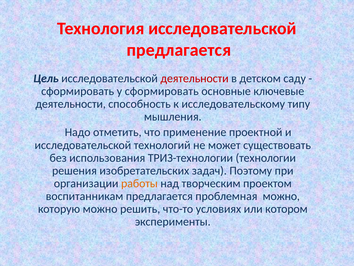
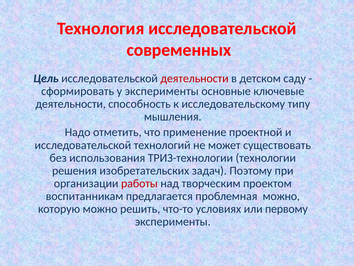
предлагается: предлагается -> современных (179, 50)
у сформировать: сформировать -> эксперименты (162, 91)
работы colour: orange -> red (139, 183)
котором: котором -> первому (286, 209)
